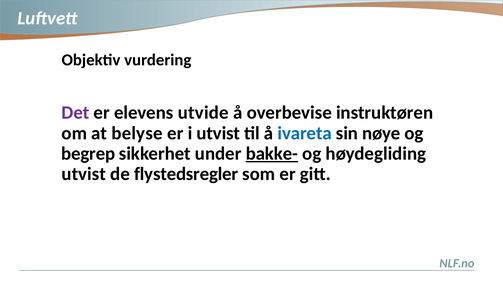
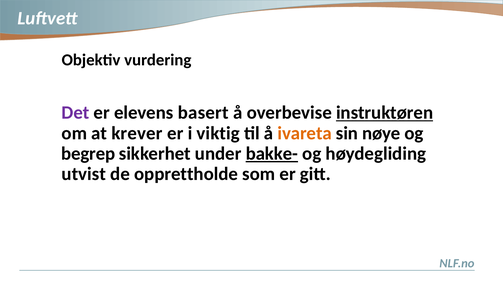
utvide: utvide -> basert (203, 113)
instruktøren underline: none -> present (385, 113)
belyse: belyse -> krever (137, 133)
i utvist: utvist -> viktig (218, 133)
ivareta colour: blue -> orange (305, 133)
flystedsregler: flystedsregler -> opprettholde (186, 174)
